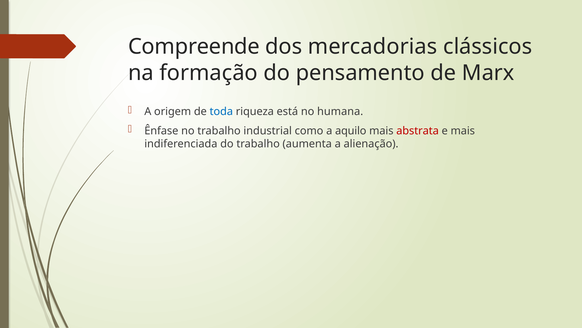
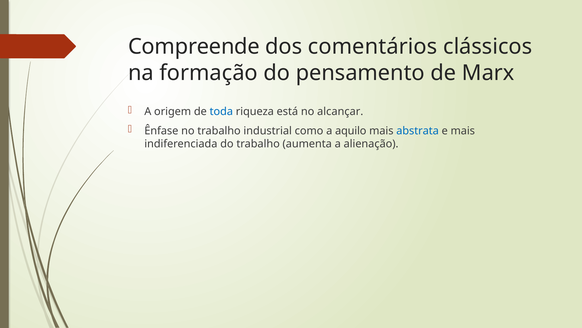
mercadorias: mercadorias -> comentários (373, 47)
humana: humana -> alcançar (340, 111)
abstrata colour: red -> blue (418, 131)
